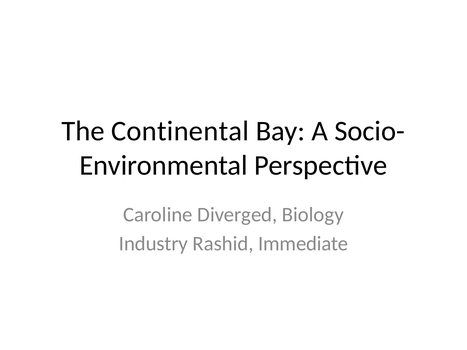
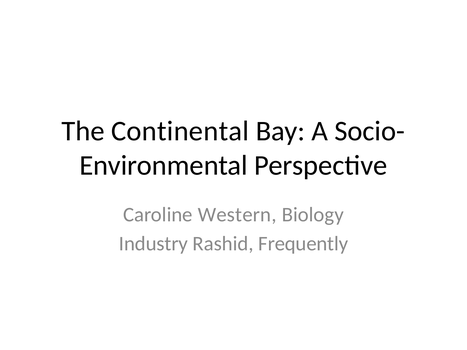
Diverged: Diverged -> Western (237, 215)
Immediate: Immediate -> Frequently (303, 244)
